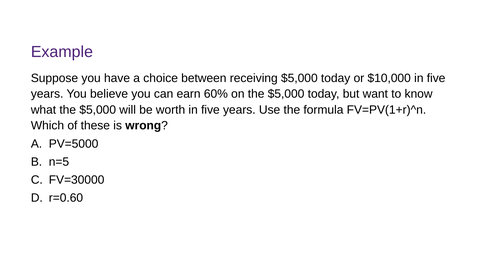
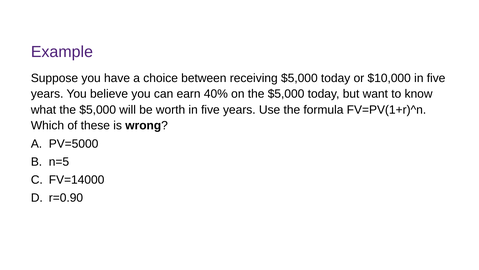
60%: 60% -> 40% (216, 94)
FV=30000: FV=30000 -> FV=14000 (77, 180)
r=0.60: r=0.60 -> r=0.90 (66, 198)
